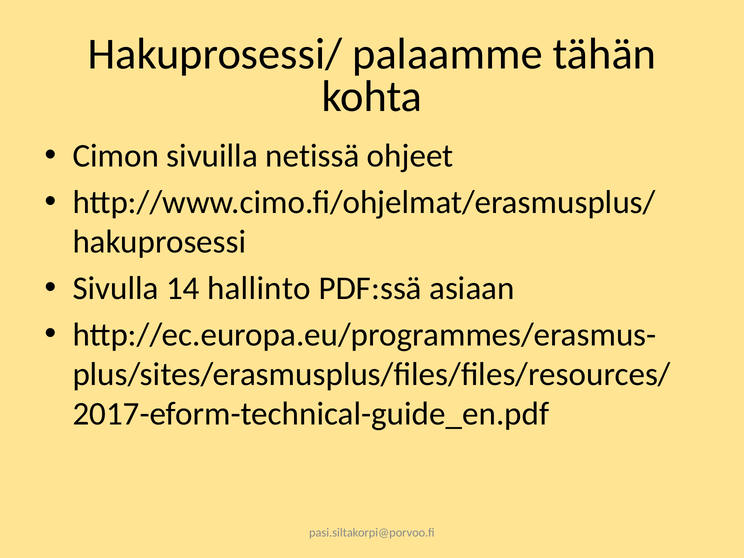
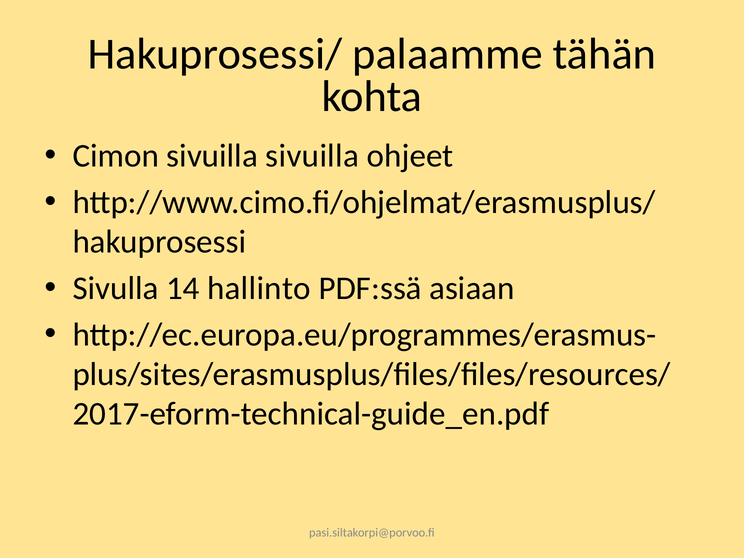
sivuilla netissä: netissä -> sivuilla (312, 156)
